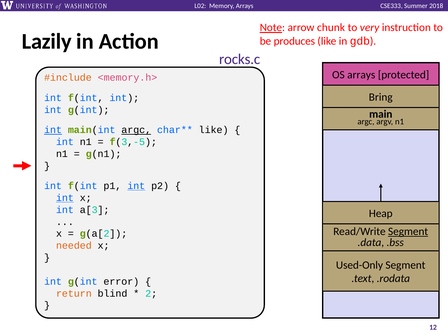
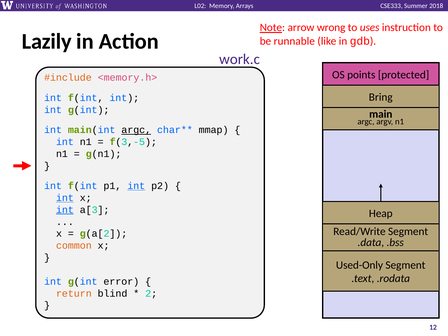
chunk: chunk -> wrong (331, 28)
very: very -> uses (370, 28)
produces: produces -> runnable (294, 41)
rocks.c: rocks.c -> work.c (240, 59)
OS arrays: arrays -> points (361, 75)
int underline: present -> none (53, 130)
like: like -> mmap (214, 130)
int underline: none -> present (65, 210)
Segment underline: present -> none (408, 232)
needed: needed -> common (74, 246)
